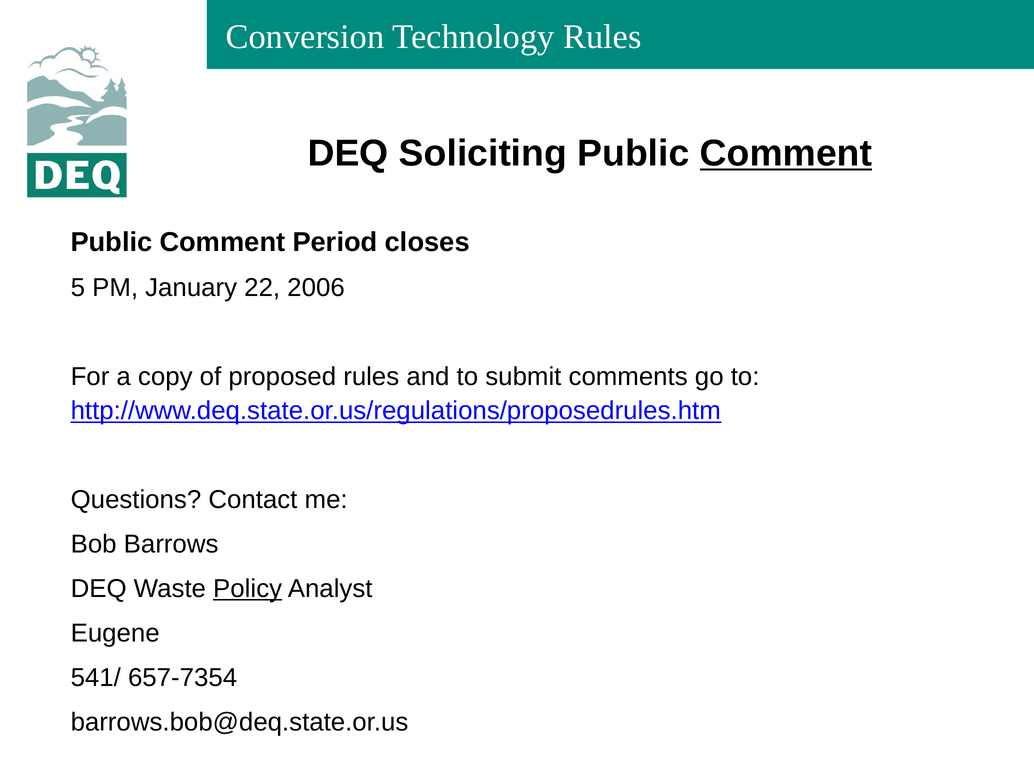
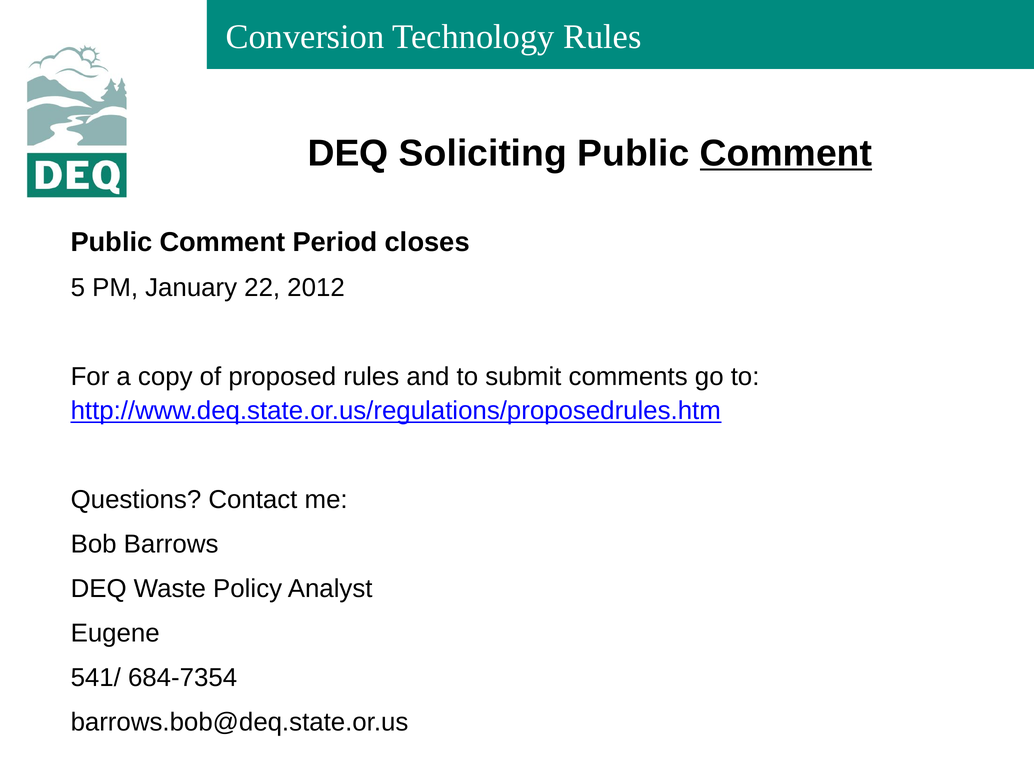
2006: 2006 -> 2012 (316, 287)
Policy underline: present -> none (248, 588)
657-7354: 657-7354 -> 684-7354 (183, 677)
